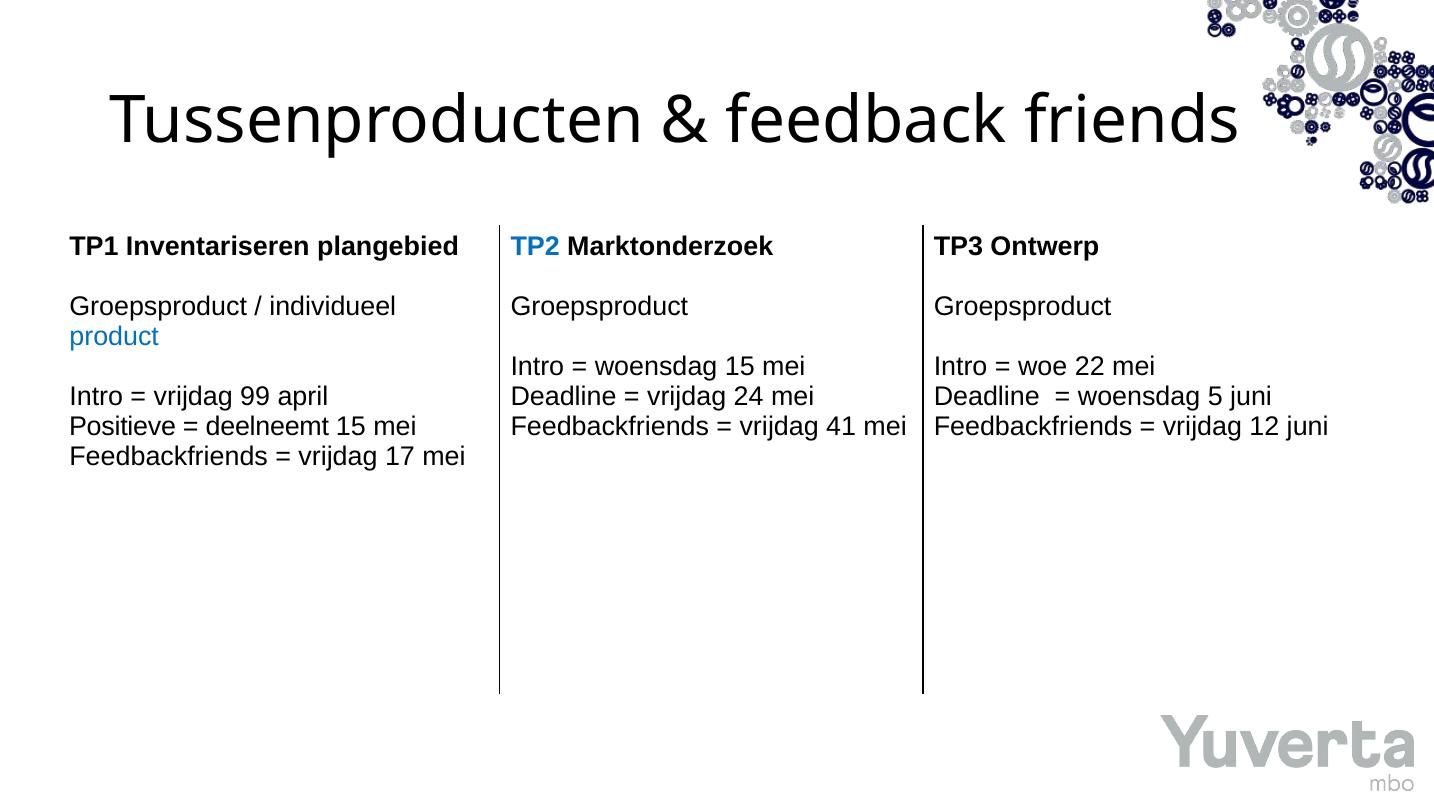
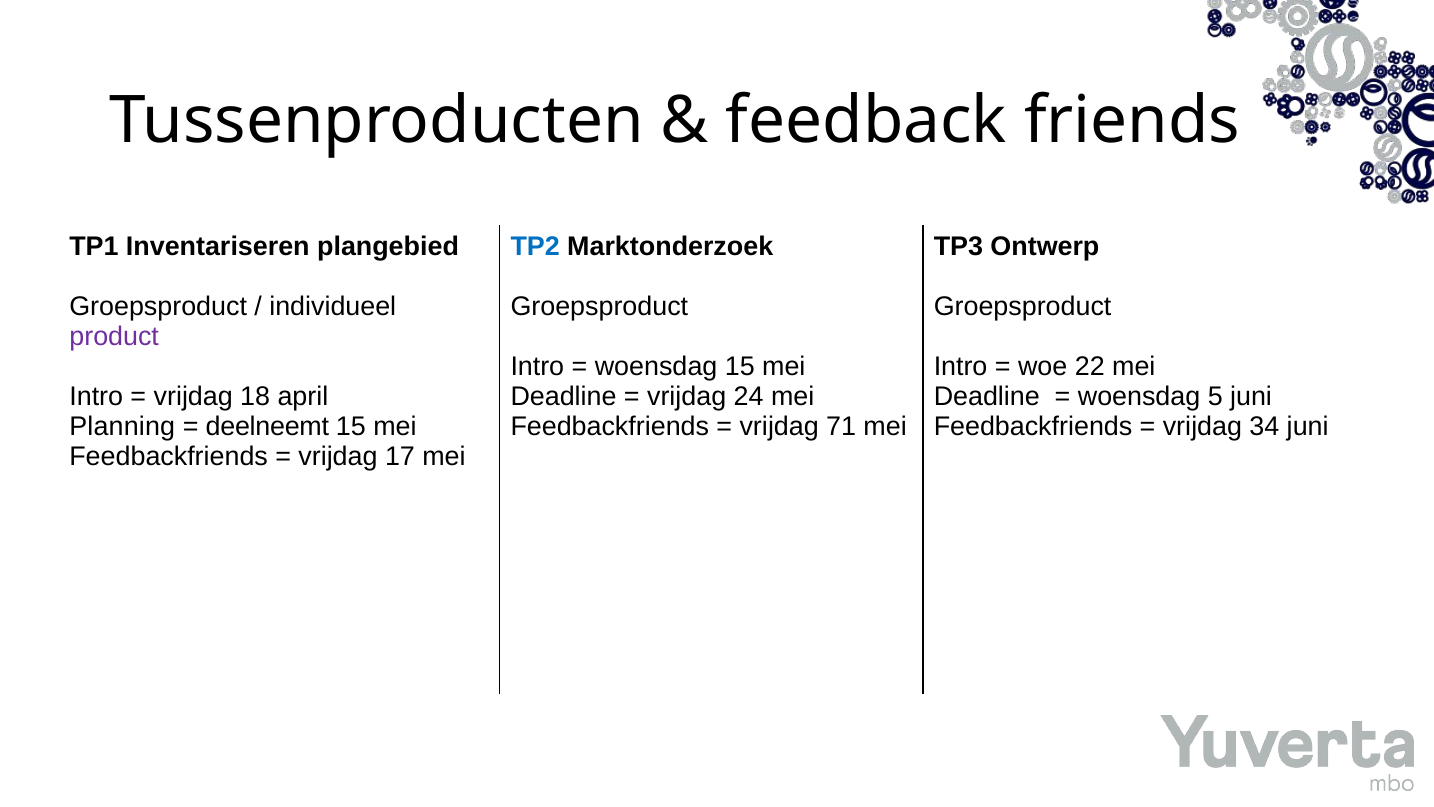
product colour: blue -> purple (114, 336)
99: 99 -> 18 (255, 397)
Positieve: Positieve -> Planning (122, 427)
41: 41 -> 71 (841, 427)
12: 12 -> 34 (1264, 427)
